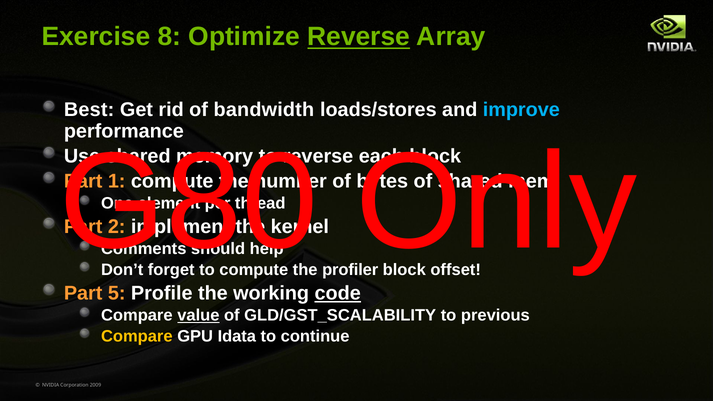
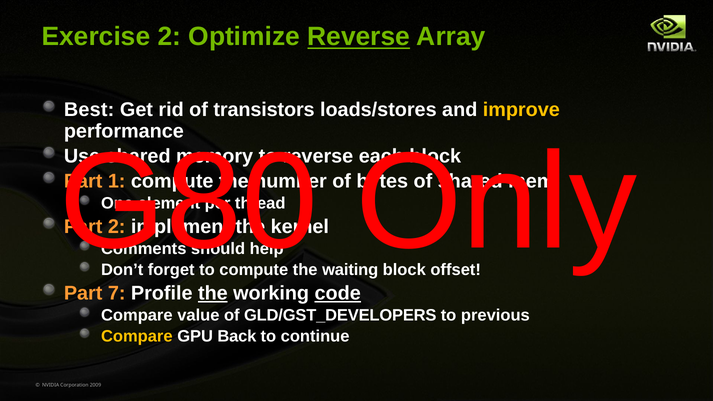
Exercise 8: 8 -> 2 (169, 37)
bandwidth: bandwidth -> transistors (264, 110)
improve colour: light blue -> yellow (521, 110)
profiler: profiler -> waiting (350, 270)
5: 5 -> 7 (117, 293)
the underline: none -> present (213, 293)
value underline: present -> none (198, 315)
GLD/GST_SCALABILITY: GLD/GST_SCALABILITY -> GLD/GST_DEVELOPERS (340, 315)
Idata: Idata -> Back (237, 336)
